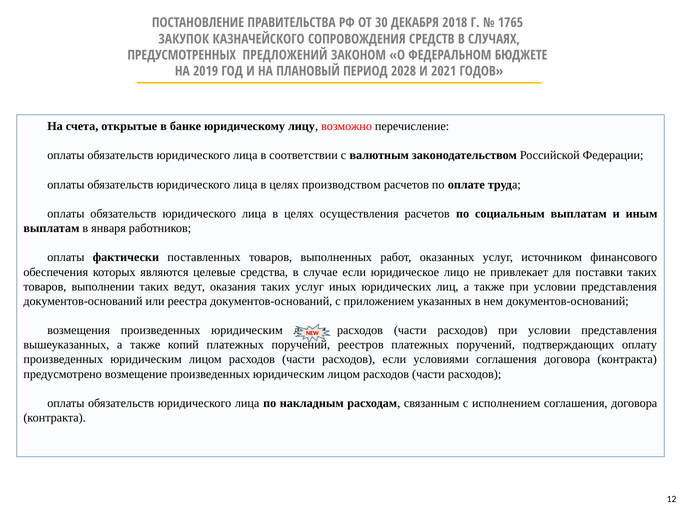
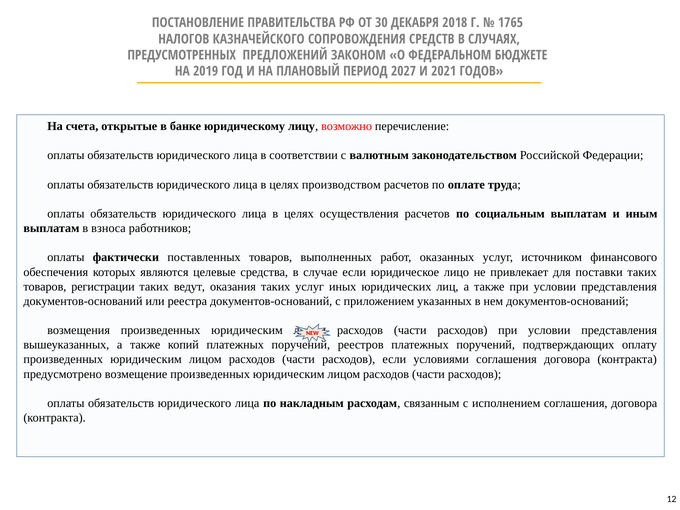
ЗАКУПОК: ЗАКУПОК -> НАЛОГОВ (184, 39)
2028: 2028 -> 2027 (404, 71)
января: января -> взноса (108, 228)
выполнении: выполнении -> регистрации (103, 287)
